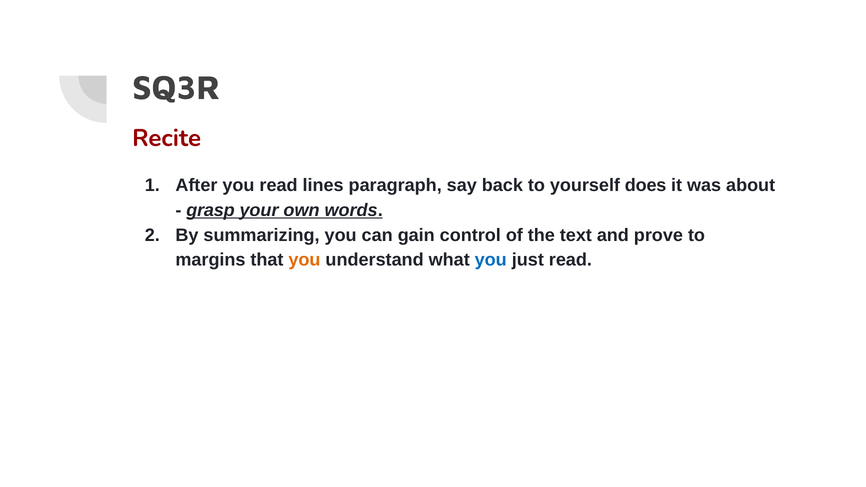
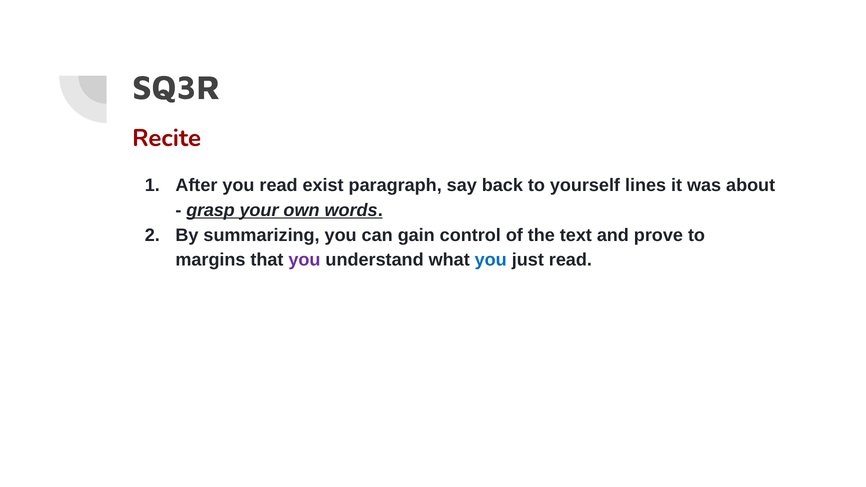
lines: lines -> exist (323, 185)
does: does -> lines (646, 185)
you colour: orange -> purple (304, 260)
